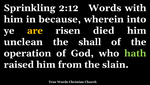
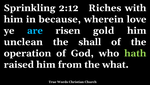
2:12 Words: Words -> Riches (105, 8)
into: into -> love (137, 19)
are colour: yellow -> light blue (35, 30)
died: died -> gold (104, 30)
slain: slain -> what (115, 64)
